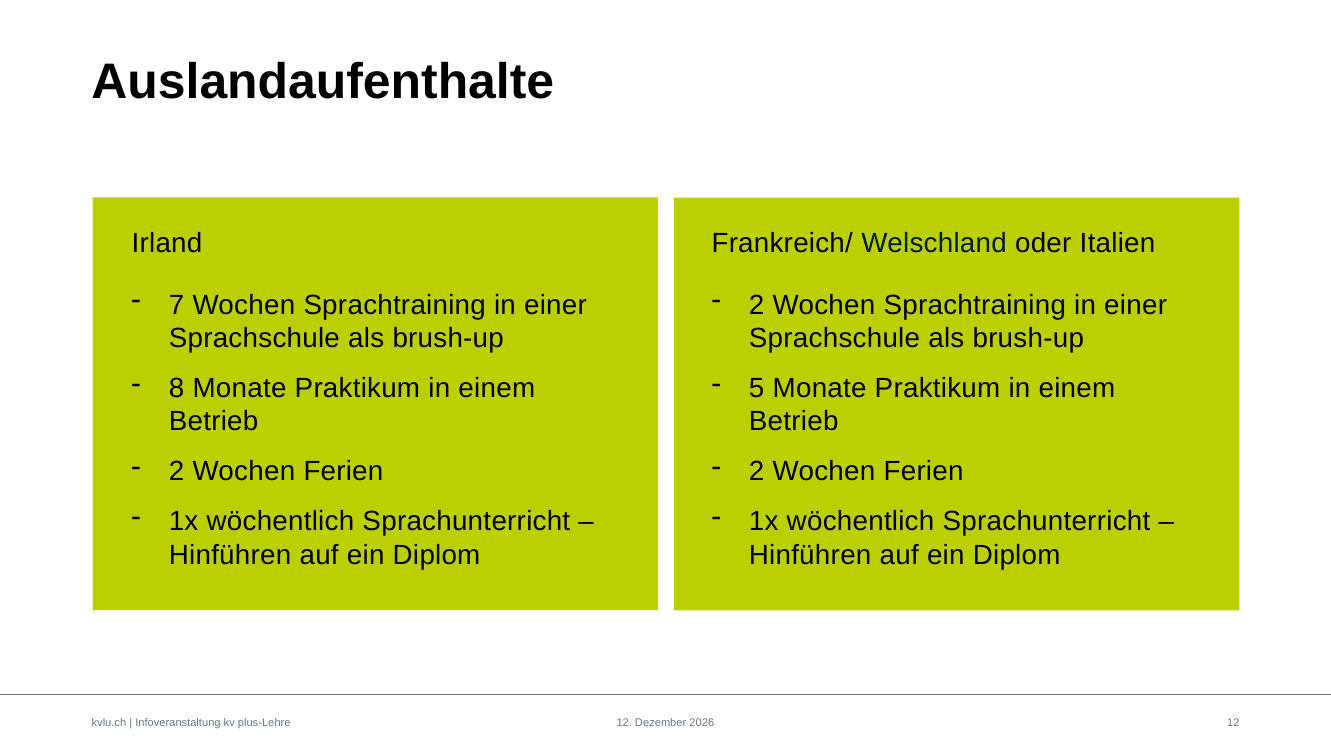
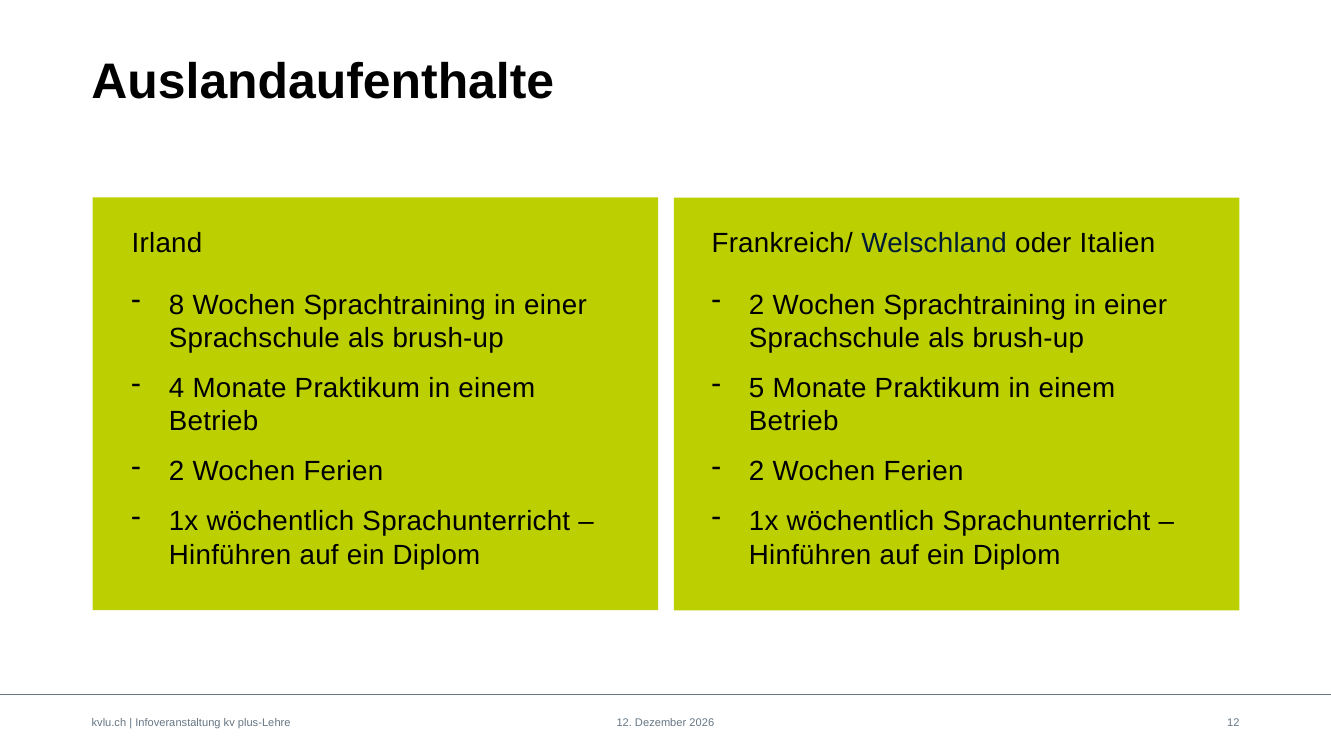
7: 7 -> 8 (177, 305)
8: 8 -> 4 (177, 388)
